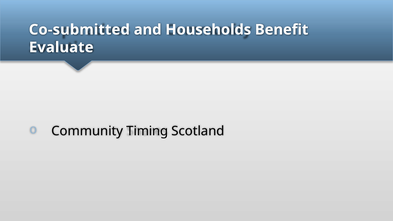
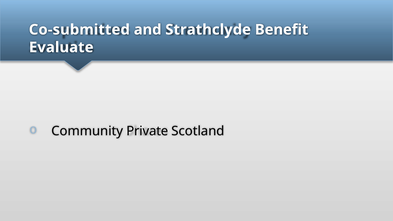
Households: Households -> Strathclyde (208, 30)
Timing: Timing -> Private (147, 131)
